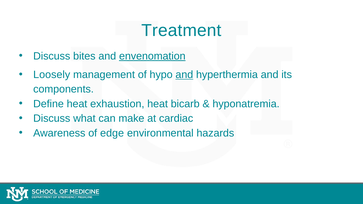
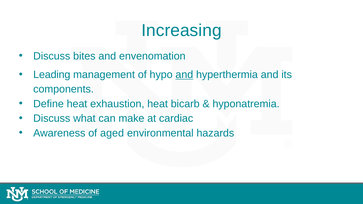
Treatment: Treatment -> Increasing (181, 31)
envenomation underline: present -> none (152, 56)
Loosely: Loosely -> Leading (52, 75)
edge: edge -> aged (112, 133)
